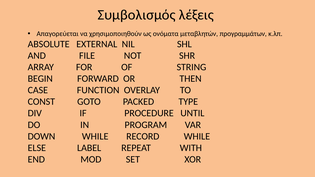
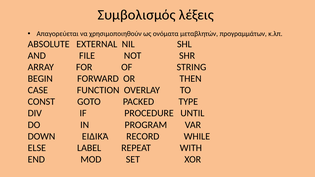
DOWN WHILE: WHILE -> ΕΙΔΙΚΆ (95, 136)
